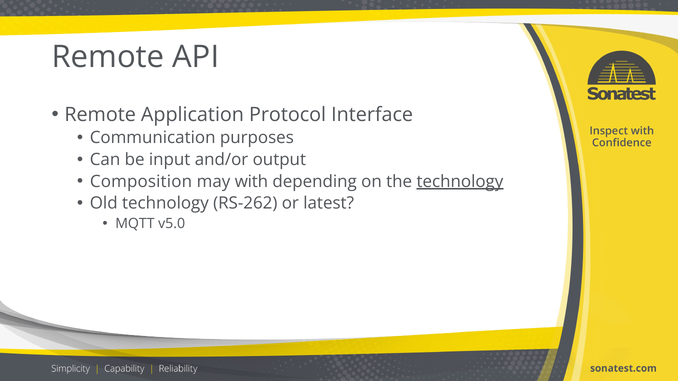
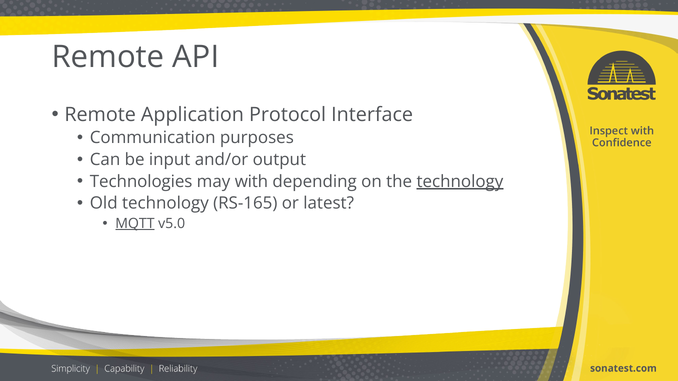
Composition: Composition -> Technologies (141, 182)
RS-262: RS-262 -> RS-165 (245, 203)
MQTT underline: none -> present (135, 224)
